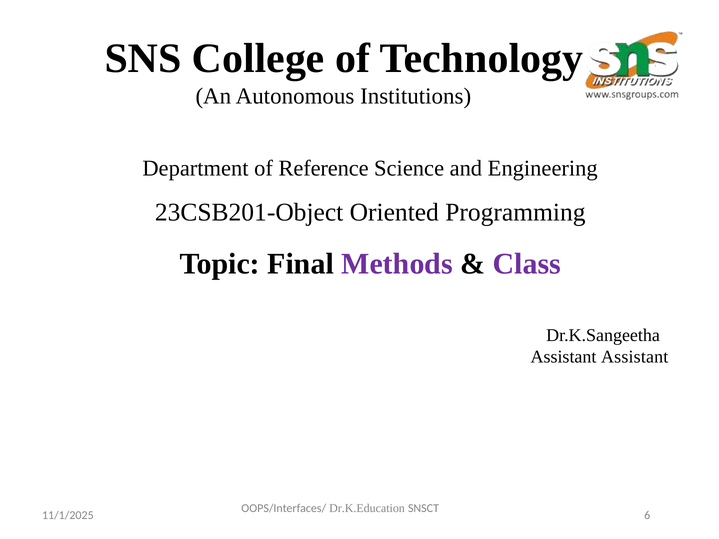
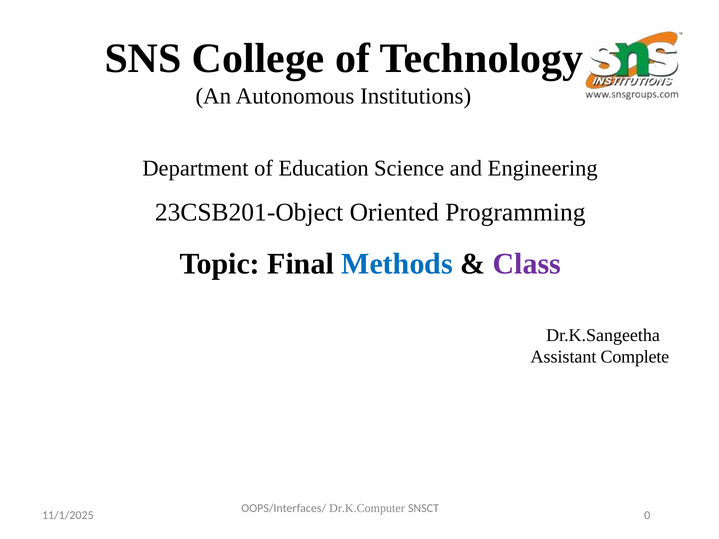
Reference: Reference -> Education (324, 168)
Methods colour: purple -> blue (397, 264)
Assistant Assistant: Assistant -> Complete (635, 357)
Dr.K.Education: Dr.K.Education -> Dr.K.Computer (367, 508)
6: 6 -> 0 (647, 516)
